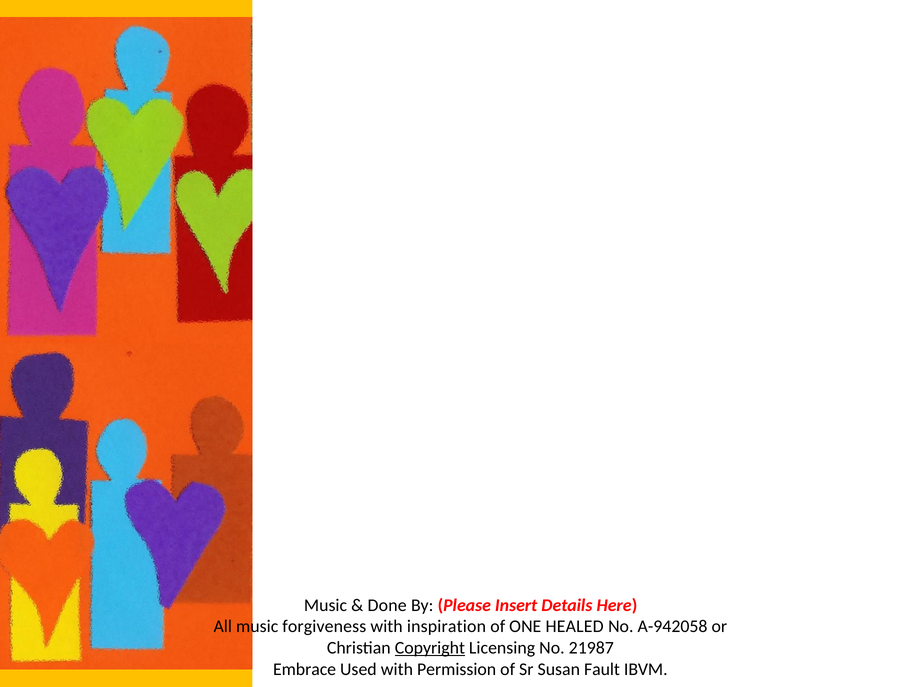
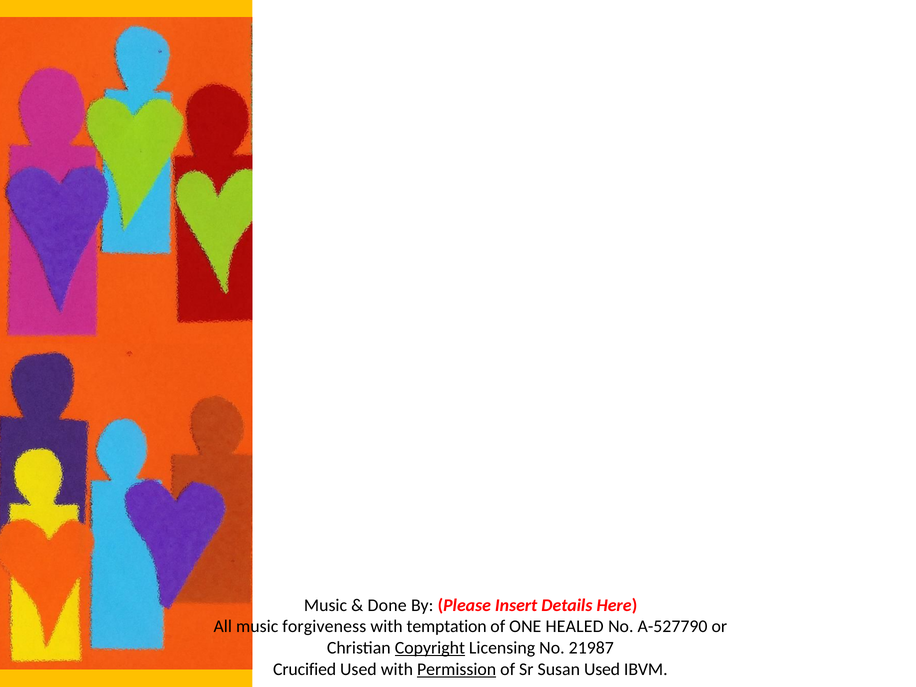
inspiration: inspiration -> temptation (447, 627)
A-942058: A-942058 -> A-527790 (673, 627)
Embrace: Embrace -> Crucified (305, 669)
Permission underline: none -> present (457, 669)
Susan Fault: Fault -> Used (602, 669)
